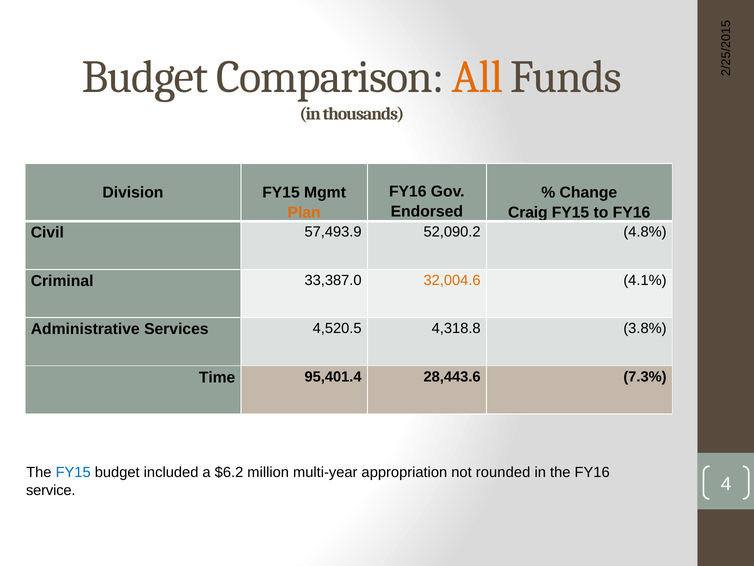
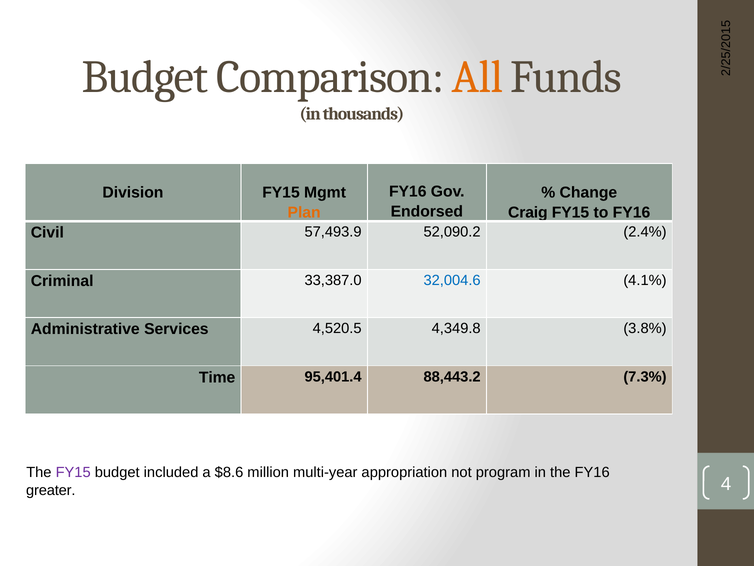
4.8%: 4.8% -> 2.4% (645, 232)
32,004.6 colour: orange -> blue (452, 280)
4,318.8: 4,318.8 -> 4,349.8 (456, 328)
28,443.6: 28,443.6 -> 88,443.2 (452, 376)
FY15 colour: blue -> purple (73, 472)
$6.2: $6.2 -> $8.6 (229, 472)
rounded: rounded -> program (503, 472)
service: service -> greater (51, 490)
